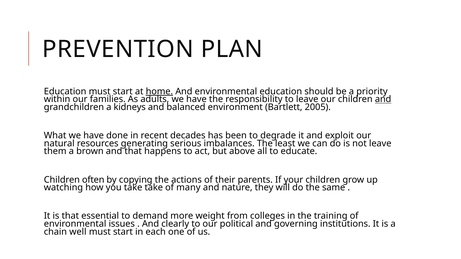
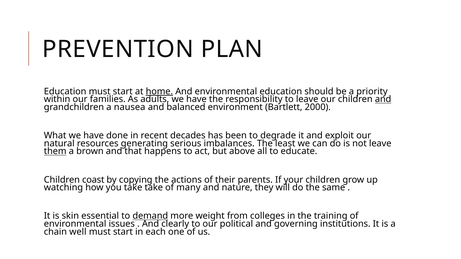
kidneys: kidneys -> nausea (130, 107)
2005: 2005 -> 2000 (318, 107)
them underline: none -> present (55, 151)
often: often -> coast (93, 180)
is that: that -> skin (70, 216)
demand underline: none -> present (150, 216)
